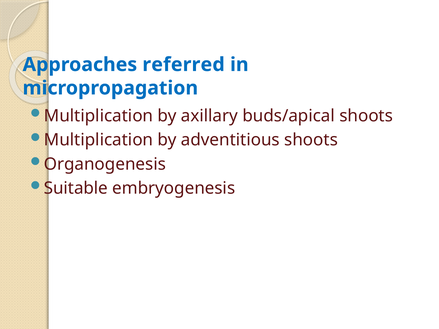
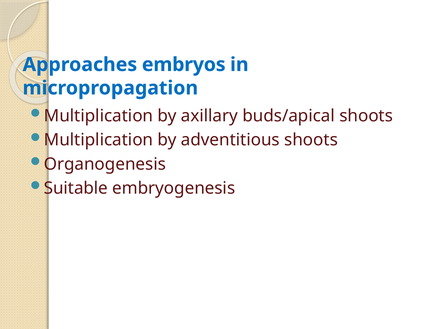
referred: referred -> embryos (184, 65)
